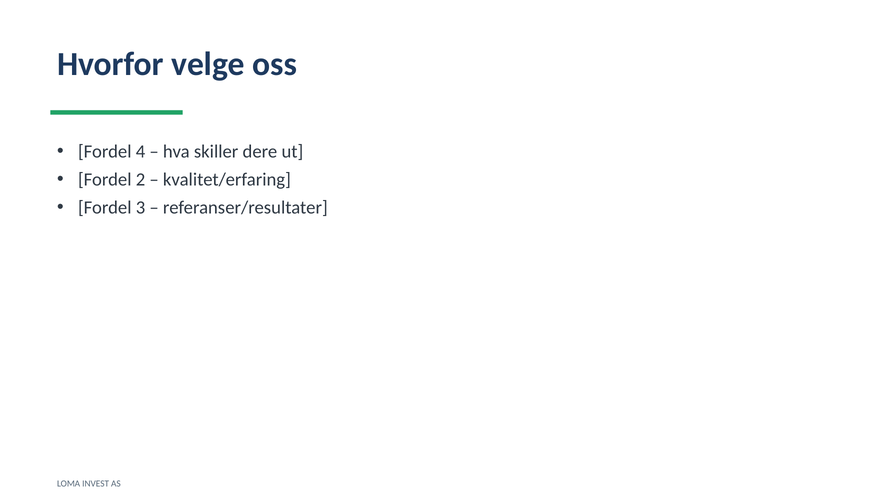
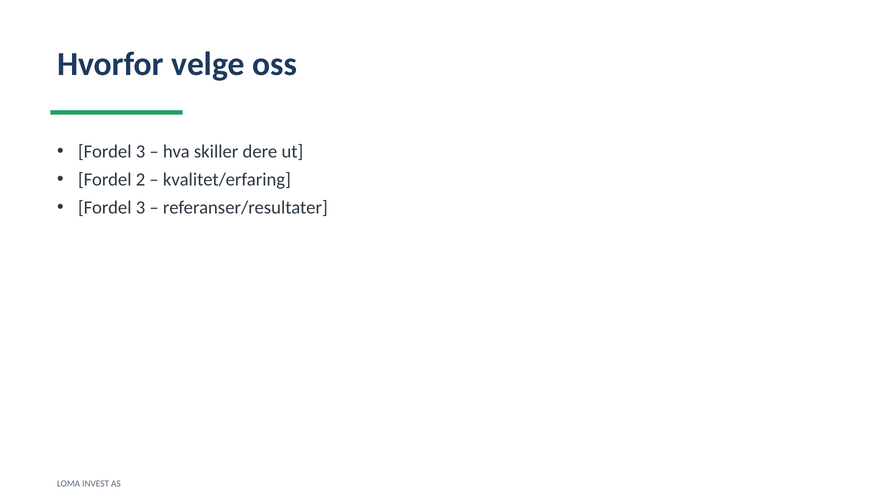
4: 4 -> 3 (141, 152)
